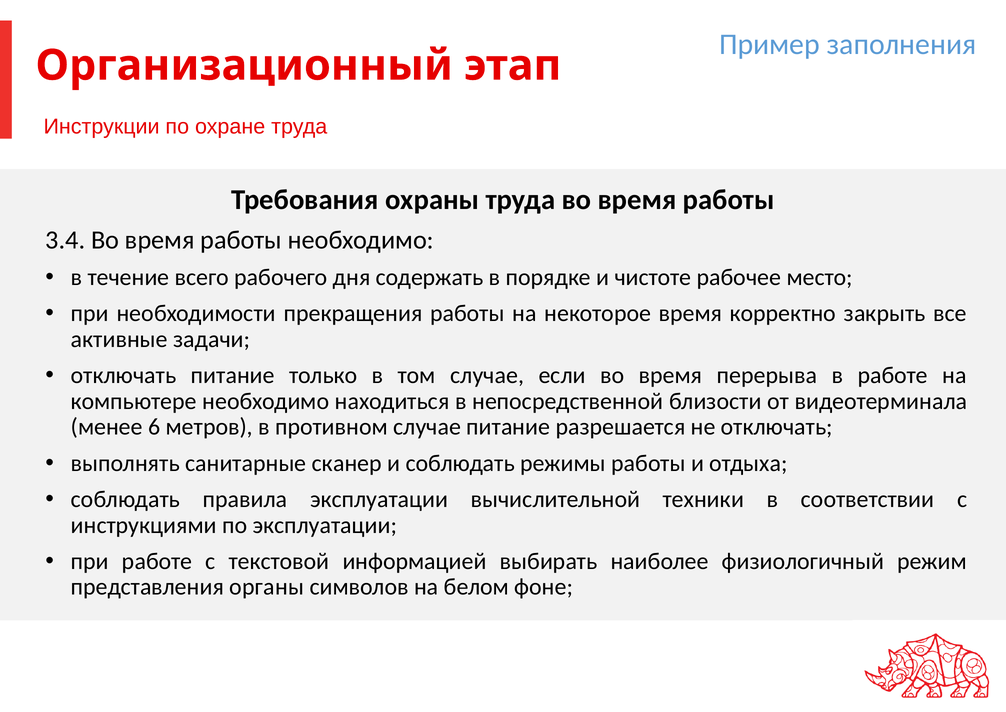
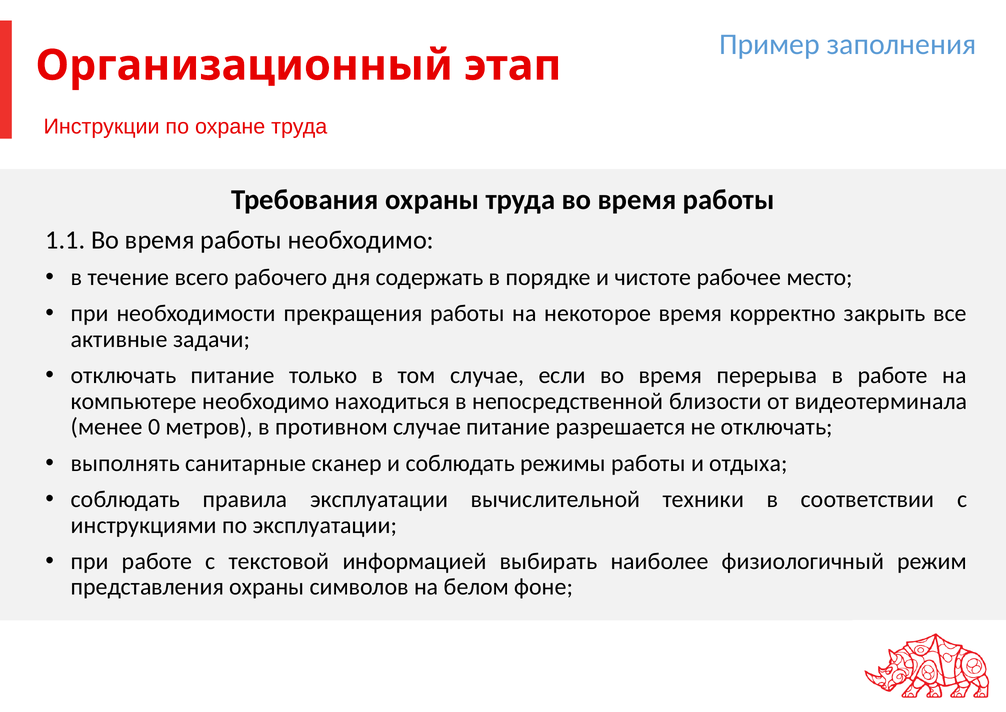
3.4: 3.4 -> 1.1 (65, 240)
6: 6 -> 0 (154, 427)
представления органы: органы -> охраны (267, 587)
